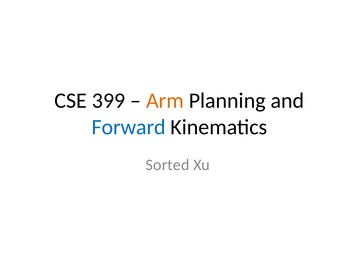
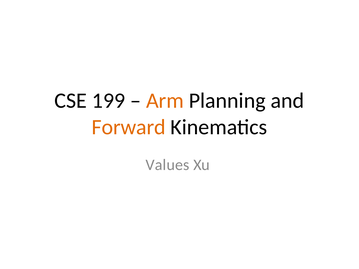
399: 399 -> 199 (109, 101)
Forward colour: blue -> orange (129, 127)
Sorted: Sorted -> Values (168, 165)
